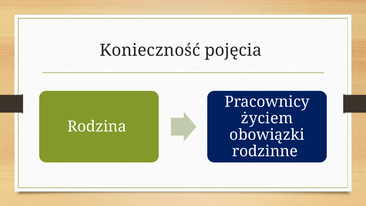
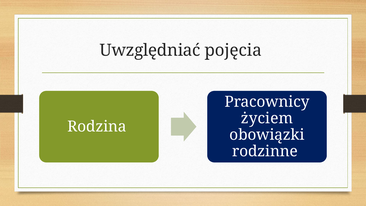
Konieczność: Konieczność -> Uwzględniać (150, 50)
